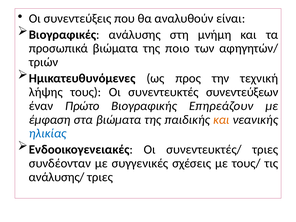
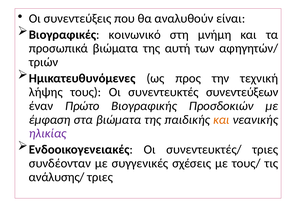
ανάλυσης: ανάλυσης -> κοινωνικό (135, 35)
ποιο: ποιο -> αυτή (178, 48)
Επηρεάζουν: Επηρεάζουν -> Προσδοκιών (221, 106)
ηλικίας colour: blue -> purple (48, 133)
